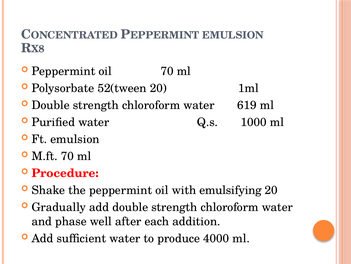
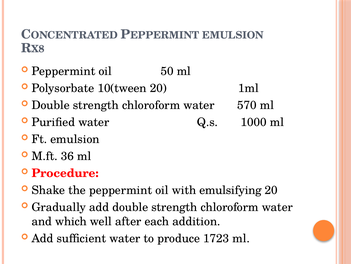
oil 70: 70 -> 50 (167, 71)
52(tween: 52(tween -> 10(tween (122, 88)
619: 619 -> 570 (247, 105)
M.ft 70: 70 -> 36 (67, 156)
phase: phase -> which (71, 221)
4000: 4000 -> 1723 (216, 238)
